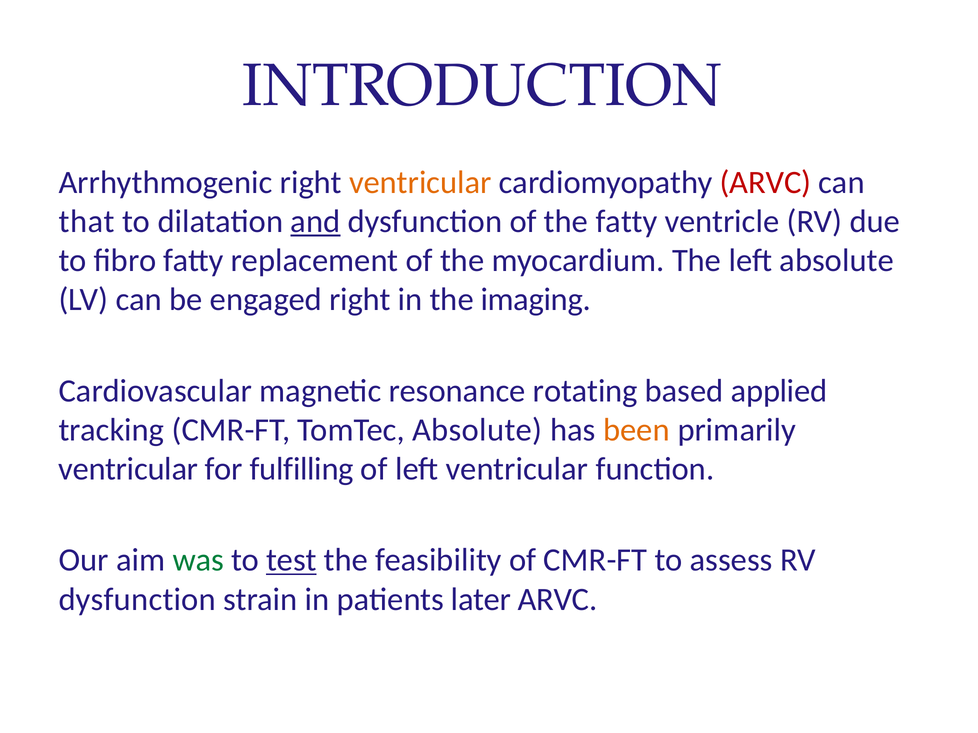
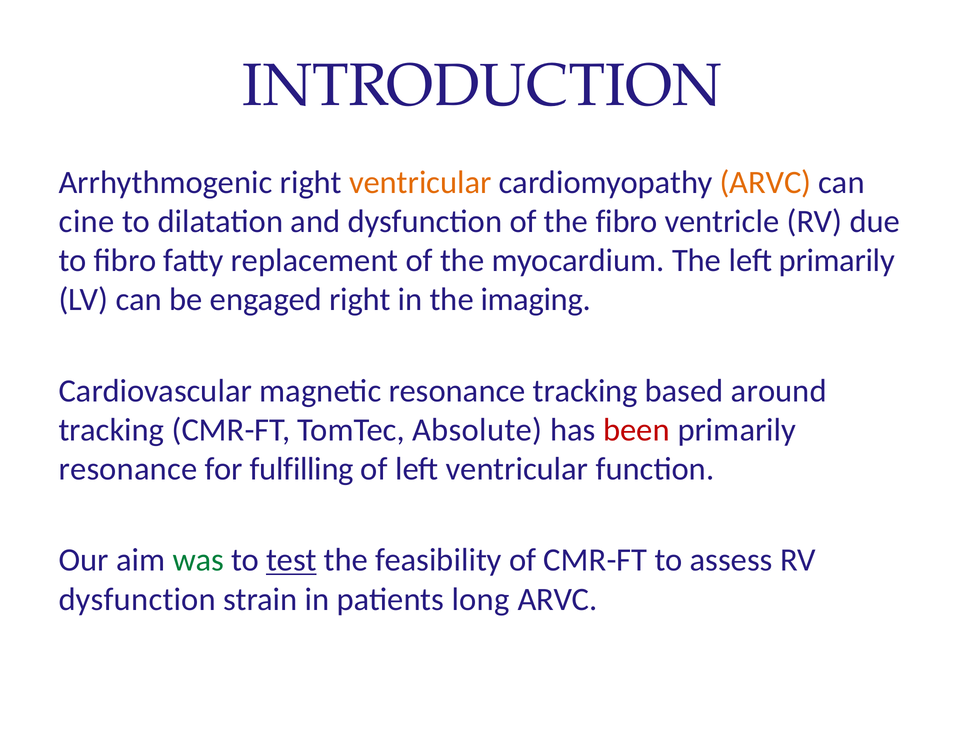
ARVC colour: red -> orange (765, 182)
that: that -> cine (87, 222)
and underline: present -> none (315, 222)
the fatty: fatty -> fibro (627, 222)
left absolute: absolute -> primarily (837, 261)
resonance rotating: rotating -> tracking (585, 391)
applied: applied -> around (779, 391)
been colour: orange -> red (636, 430)
ventricular: ventricular -> resonance (128, 469)
later: later -> long (481, 600)
